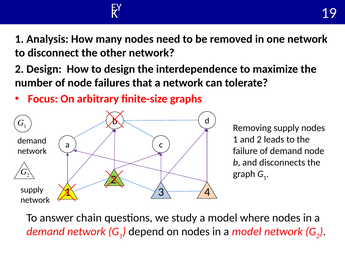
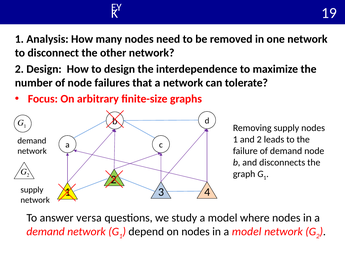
chain: chain -> versa (89, 218)
